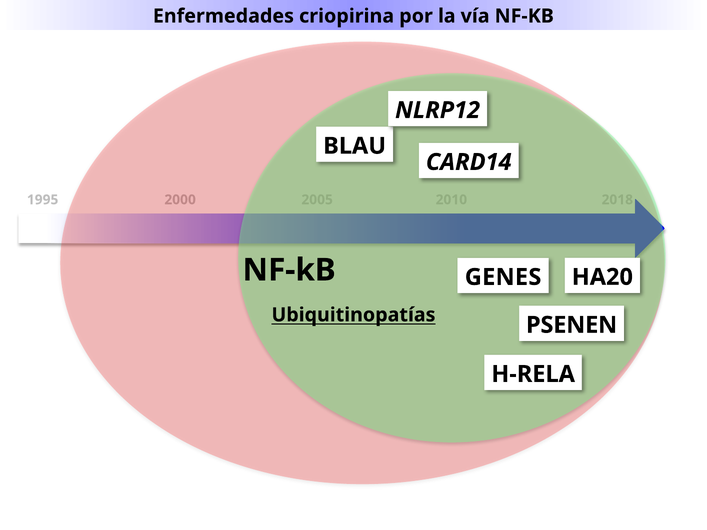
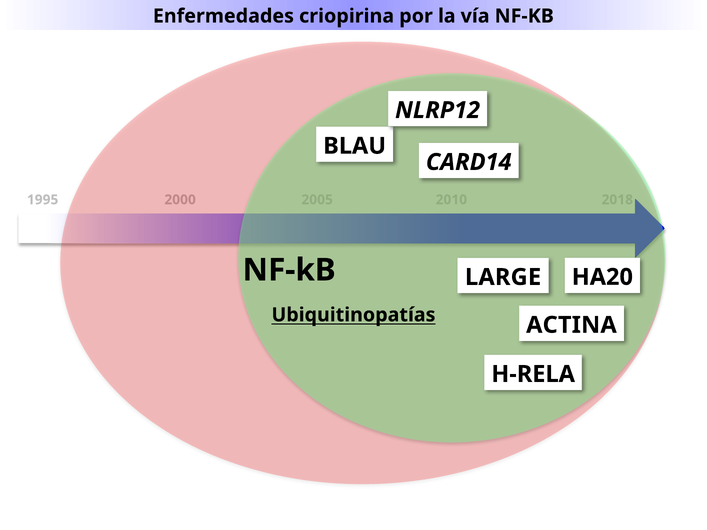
GENES: GENES -> LARGE (503, 277)
PSENEN: PSENEN -> ACTINA (571, 325)
